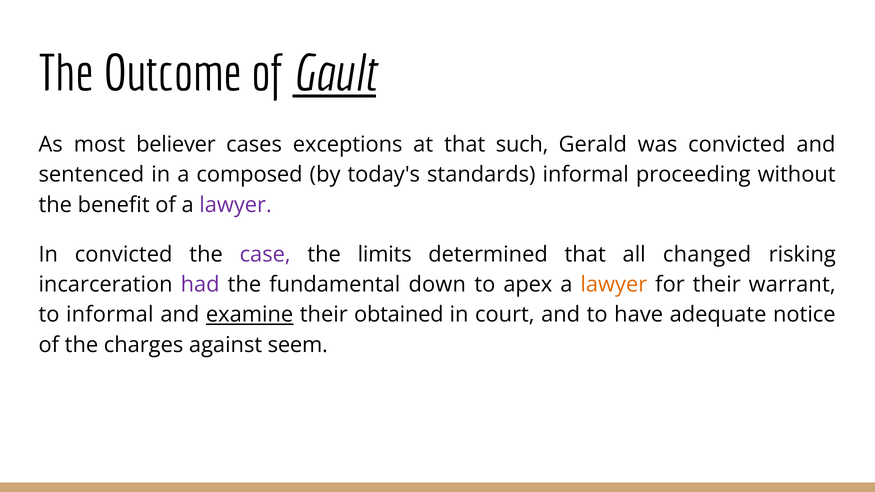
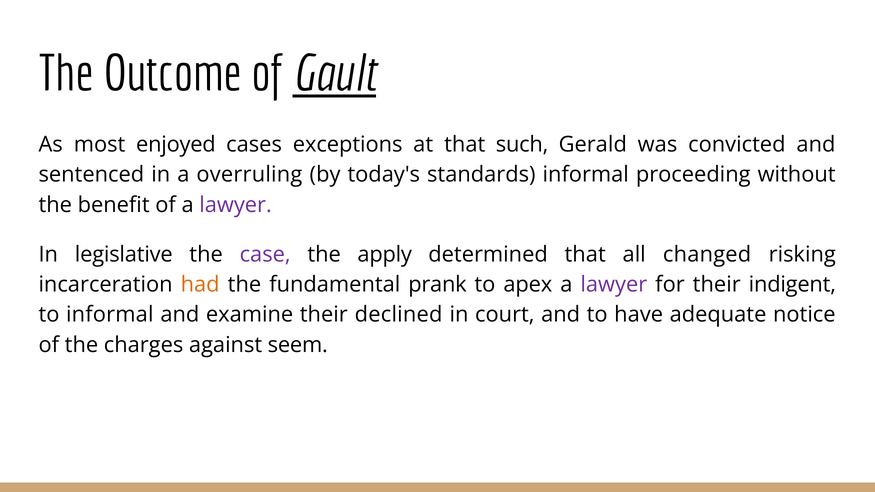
believer: believer -> enjoyed (176, 145)
composed: composed -> overruling (249, 175)
In convicted: convicted -> legislative (124, 255)
limits: limits -> apply (385, 255)
had colour: purple -> orange (200, 285)
down: down -> prank (437, 285)
lawyer colour: orange -> purple (614, 285)
warrant: warrant -> indigent (792, 285)
examine underline: present -> none (250, 315)
obtained: obtained -> declined (399, 315)
